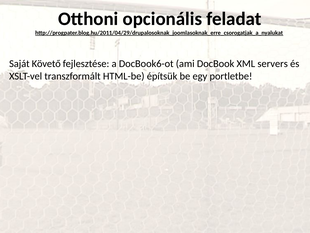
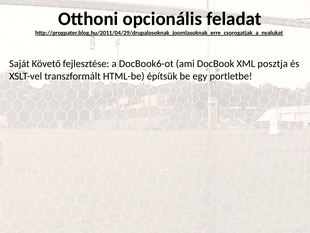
servers: servers -> posztja (273, 64)
